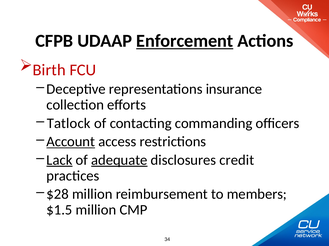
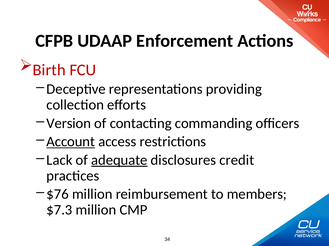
Enforcement underline: present -> none (185, 41)
insurance: insurance -> providing (234, 89)
Tatlock: Tatlock -> Version (69, 124)
Lack underline: present -> none (59, 161)
$28: $28 -> $76 (58, 195)
$1.5: $1.5 -> $7.3 (59, 211)
